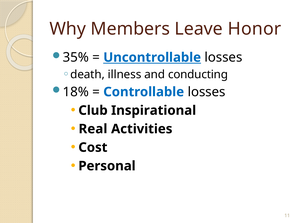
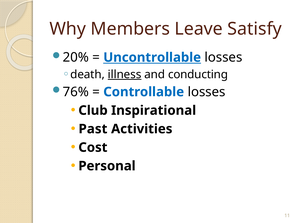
Honor: Honor -> Satisfy (255, 29)
35%: 35% -> 20% (76, 57)
illness underline: none -> present (125, 74)
18%: 18% -> 76% (76, 92)
Real: Real -> Past (93, 129)
